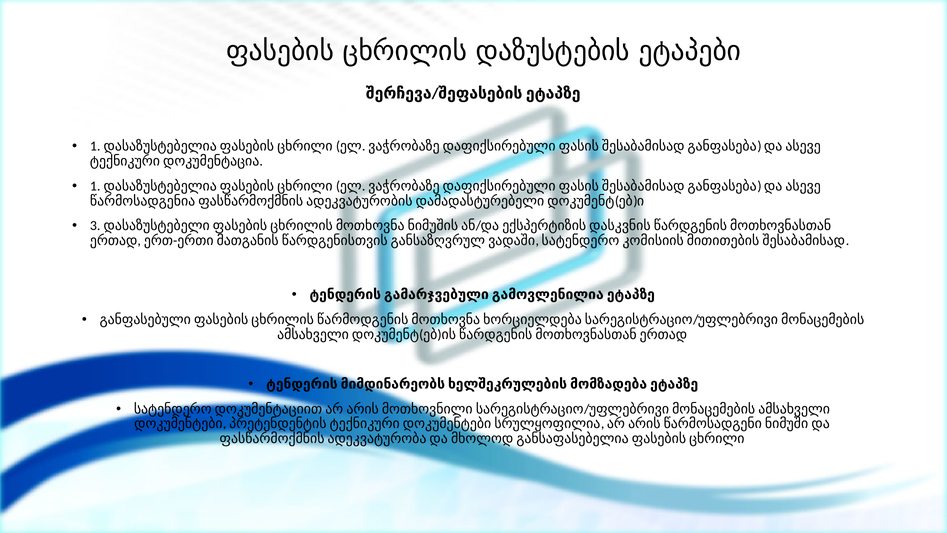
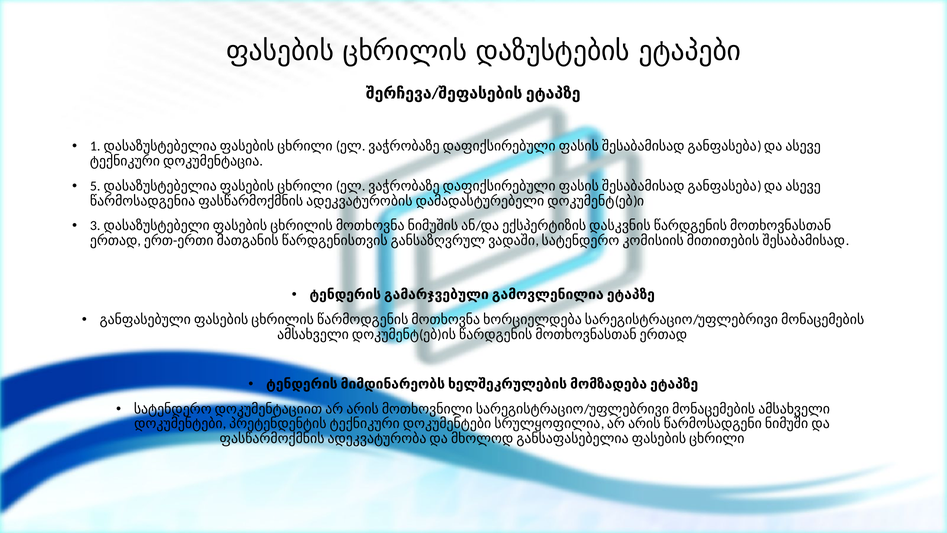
1: 1 -> 5 (95, 186)
